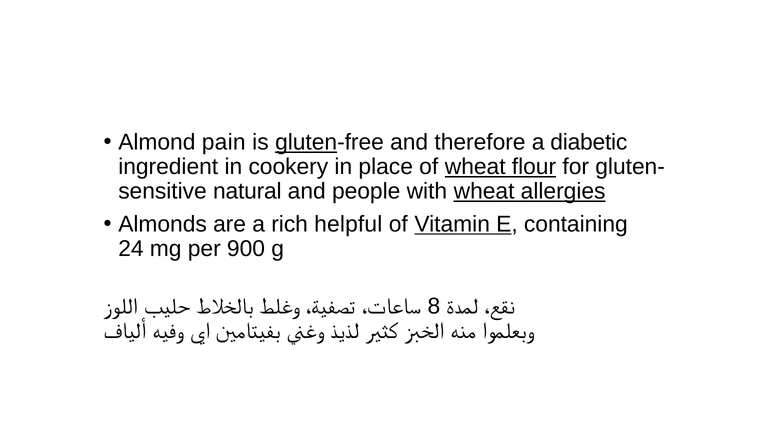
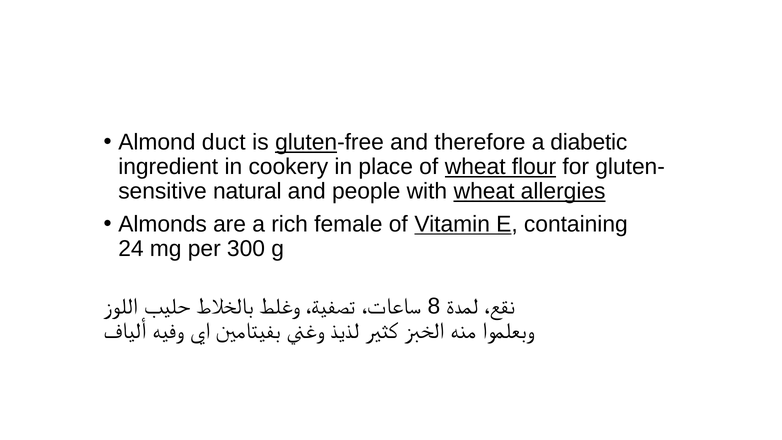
pain: pain -> duct (224, 142)
helpful: helpful -> female (348, 224)
900: 900 -> 300 (246, 249)
